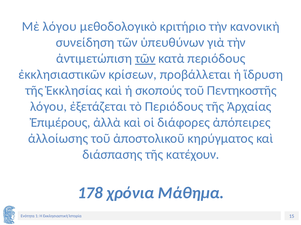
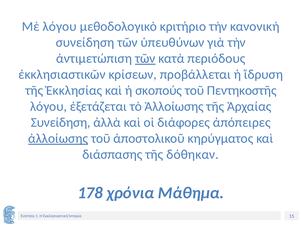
τὸ Περιόδους: Περιόδους -> Ἀλλοίωσης (174, 107)
Ἐπιμέρους: Ἐπιμέρους -> Συνείδηση (61, 123)
ἀλλοίωσης underline: none -> present (58, 139)
κατέχουν: κατέχουν -> δόθηκαν (193, 155)
